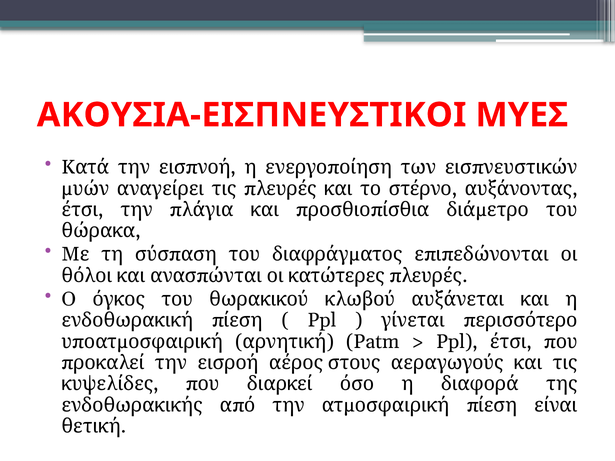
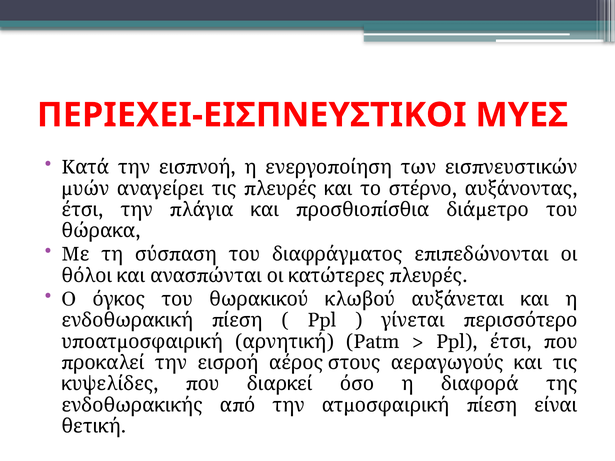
ΑΚΟΥΣΙΑ-ΕΙΣΠΝΕΥΣΤΙΚΟΙ: ΑΚΟΥΣΙΑ-ΕΙΣΠΝΕΥΣΤΙΚΟΙ -> ΠΕΡΙΕΧΕΙ-ΕΙΣΠΝΕΥΣΤΙΚΟΙ (252, 115)
